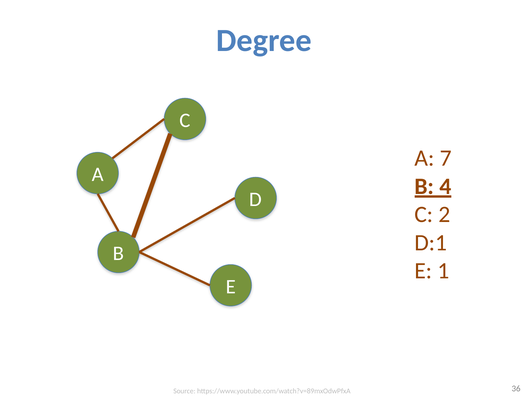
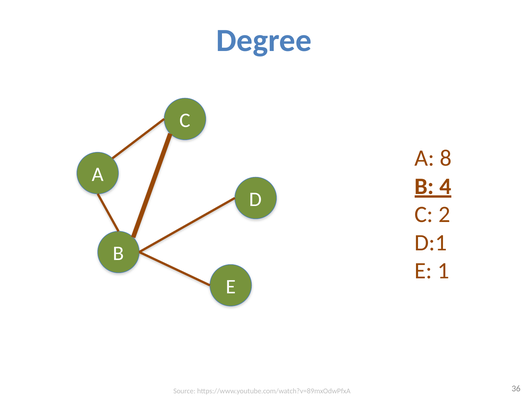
7: 7 -> 8 (446, 158)
